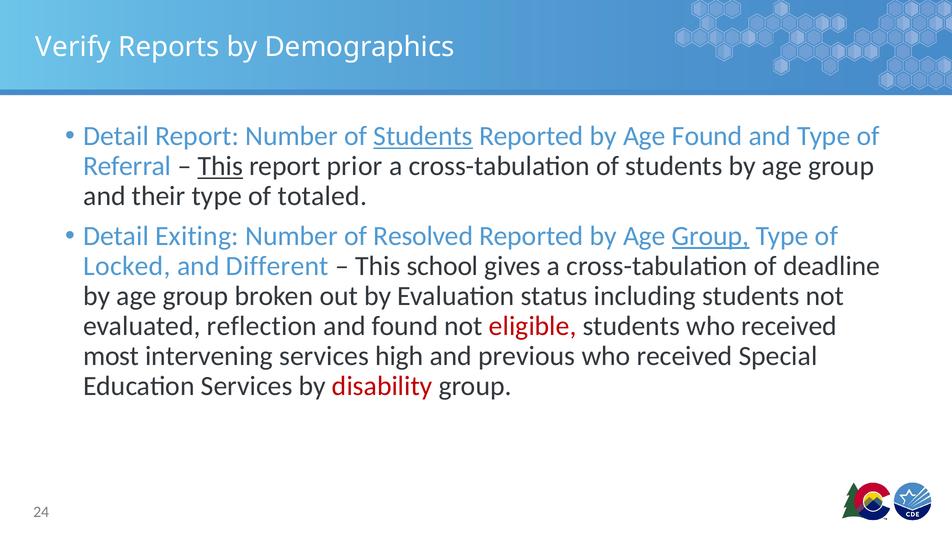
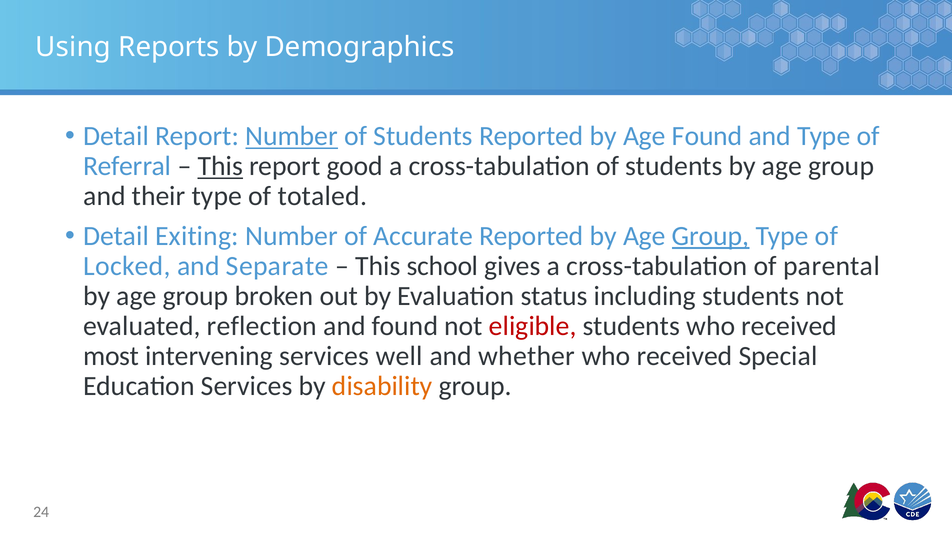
Verify: Verify -> Using (73, 47)
Number underline: none -> present (292, 136)
Students underline: present -> none (423, 136)
prior: prior -> good (355, 166)
Resolved: Resolved -> Accurate (423, 236)
Different: Different -> Separate (277, 266)
deadline: deadline -> parental (832, 266)
high: high -> well (399, 356)
previous: previous -> whether (527, 356)
disability colour: red -> orange (382, 386)
